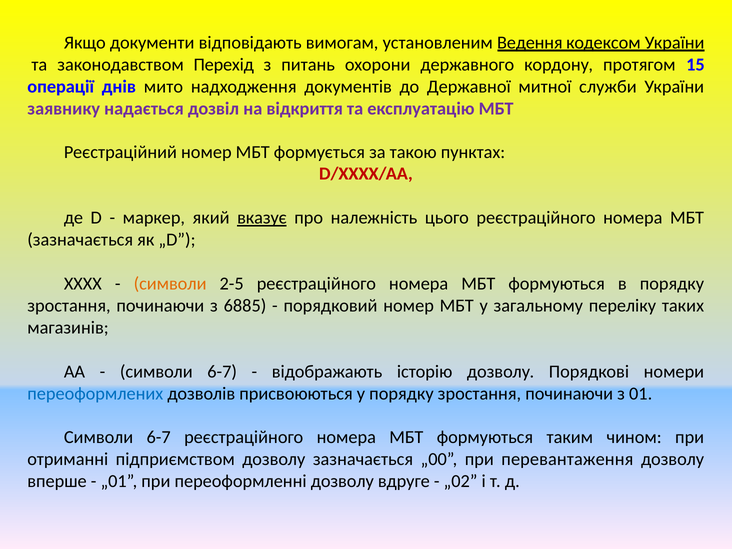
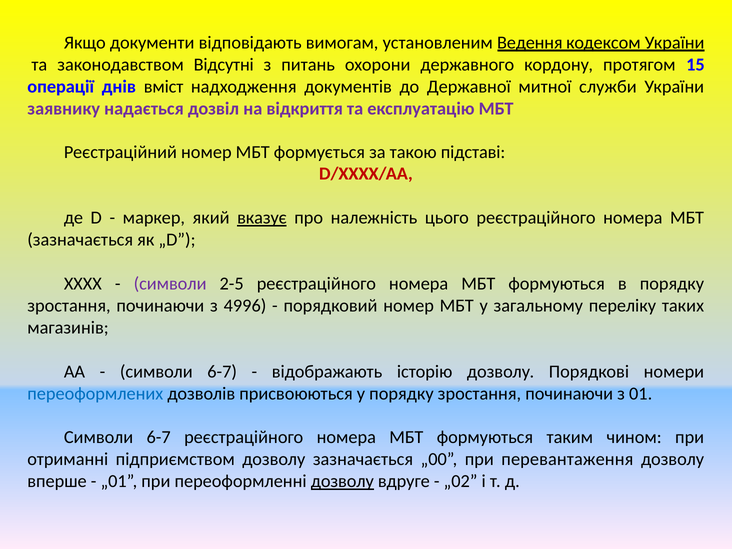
Перехід: Перехід -> Відсутні (224, 65)
мито: мито -> вміст (164, 87)
пунктах: пунктах -> підставі (473, 152)
символи colour: orange -> purple (170, 284)
6885: 6885 -> 4996 (245, 306)
дозволу underline: none -> present (342, 481)
